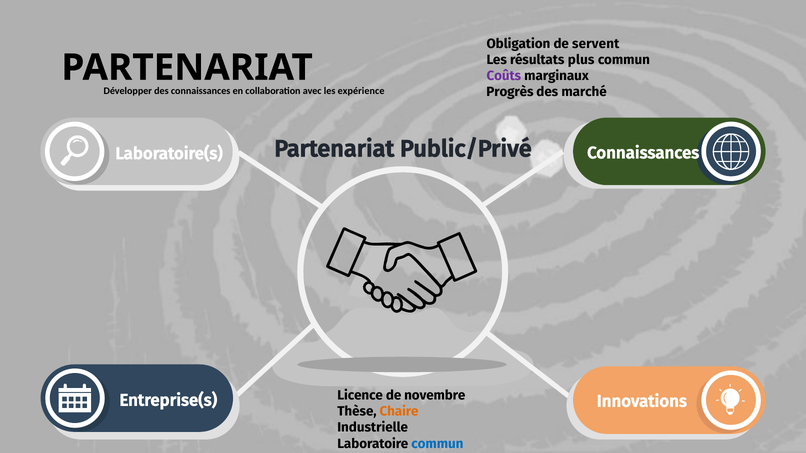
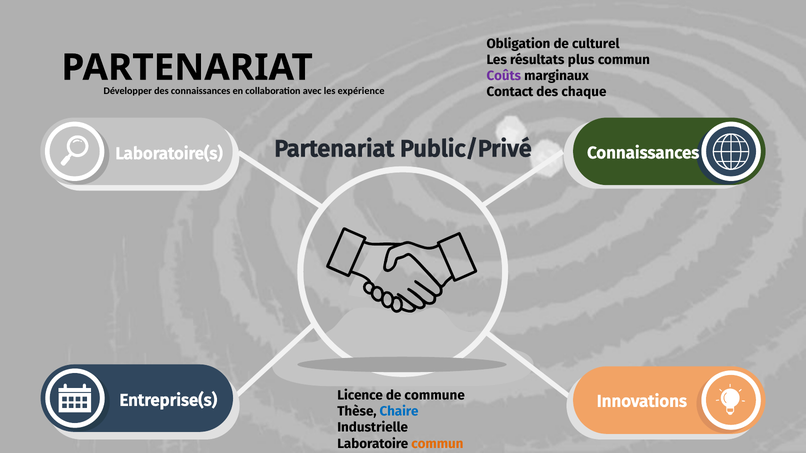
servent: servent -> culturel (596, 44)
Progrès: Progrès -> Contact (510, 92)
marché: marché -> chaque (584, 92)
novembre: novembre -> commune (435, 396)
Chaire colour: orange -> blue (399, 412)
commun colour: blue -> orange (437, 444)
